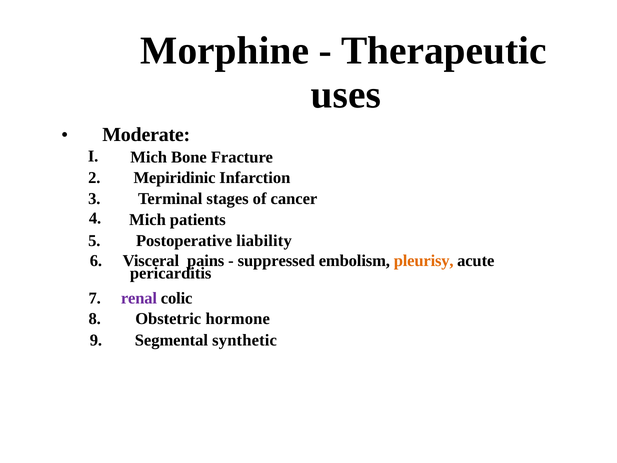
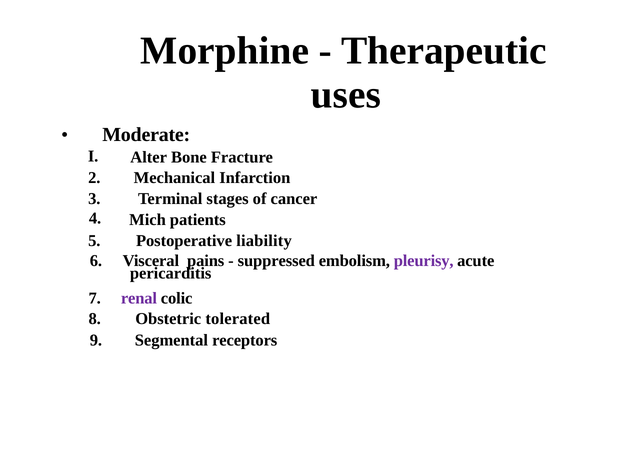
I Mich: Mich -> Alter (149, 157)
Mepiridinic: Mepiridinic -> Mechanical (174, 178)
pleurisy colour: orange -> purple (424, 261)
hormone: hormone -> tolerated (238, 318)
synthetic: synthetic -> receptors (245, 340)
